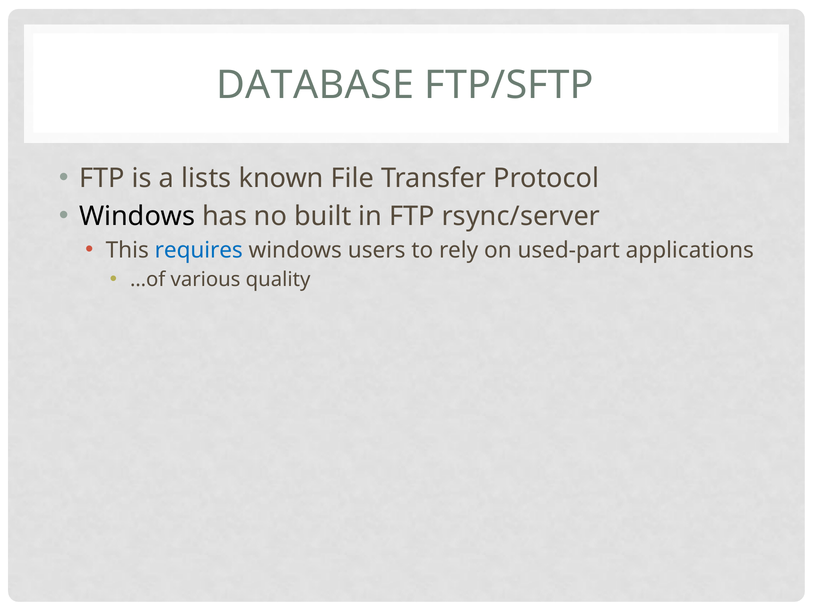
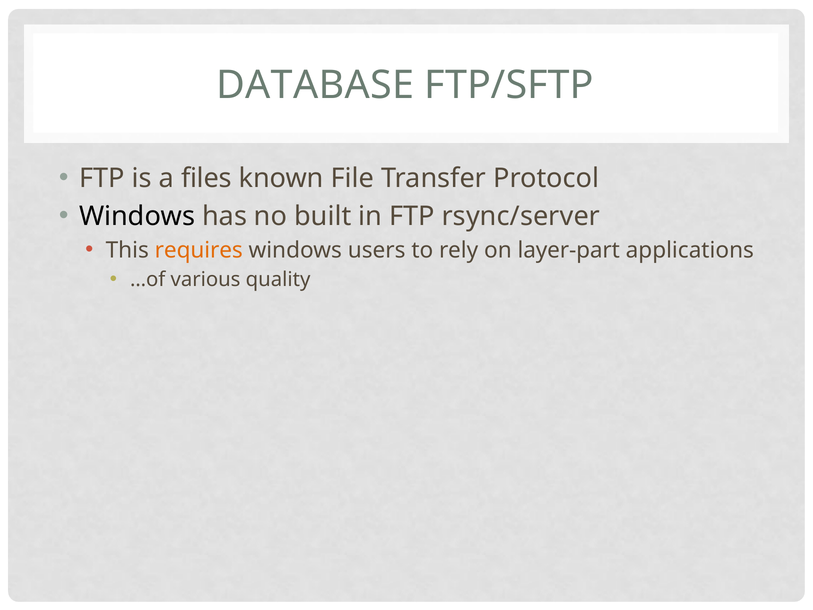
lists: lists -> files (206, 178)
requires colour: blue -> orange (199, 250)
used-part: used-part -> layer-part (569, 250)
